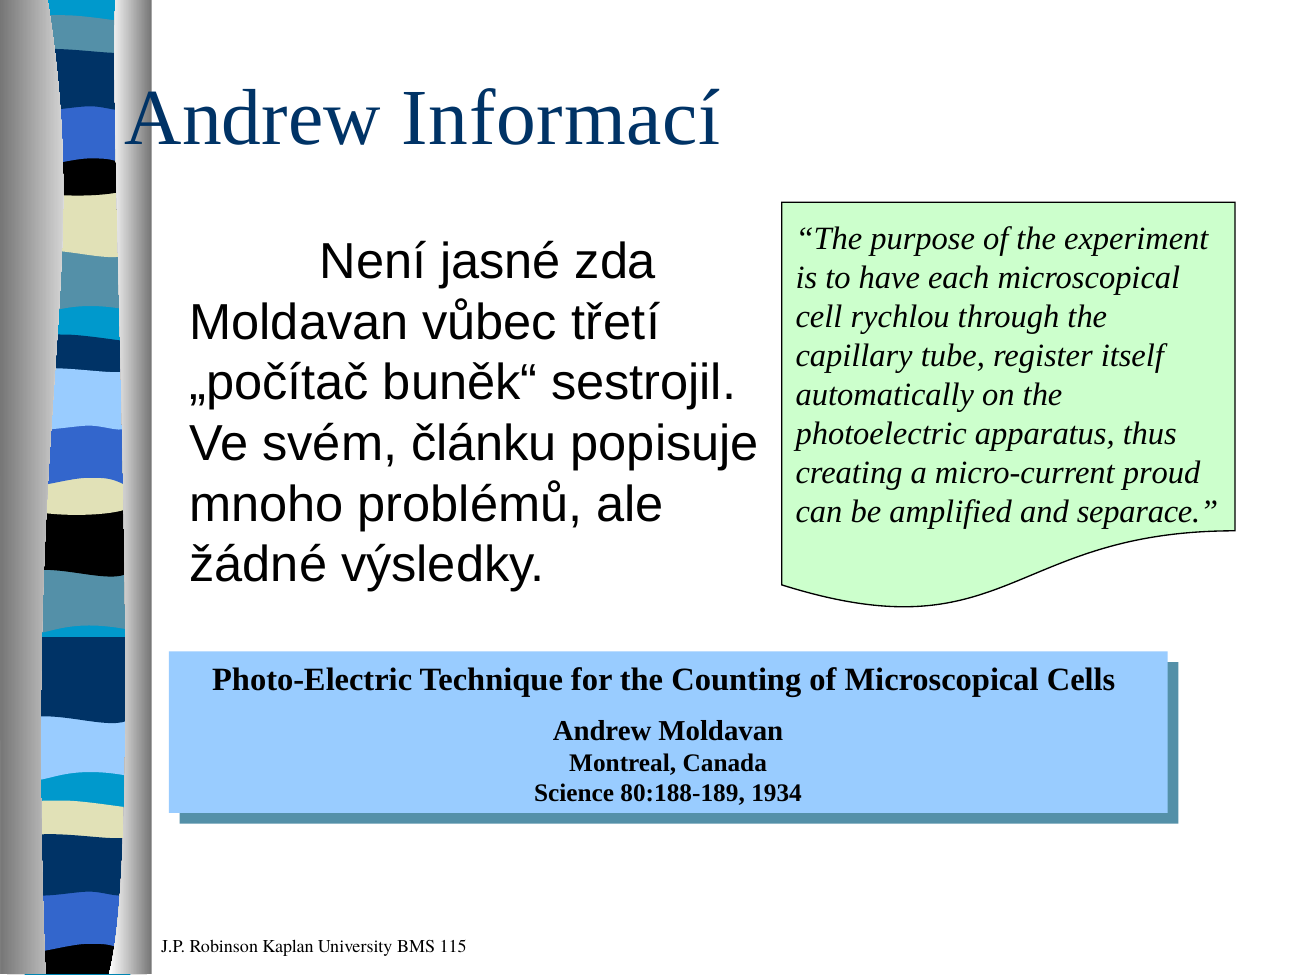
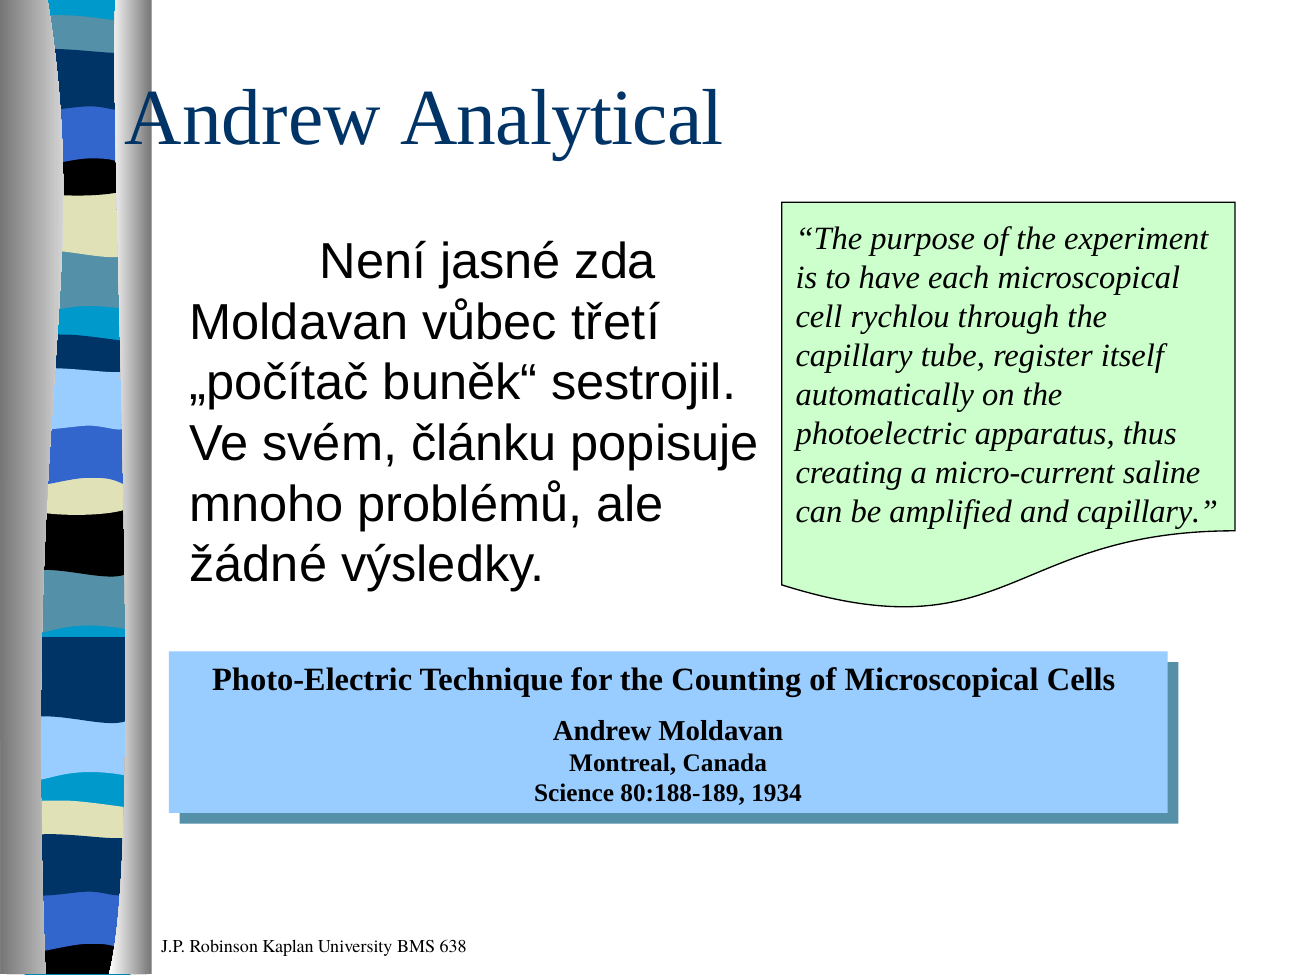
Informací: Informací -> Analytical (562, 119)
proud: proud -> saline (1162, 473)
and separace: separace -> capillary (1147, 512)
115: 115 -> 638 (453, 946)
